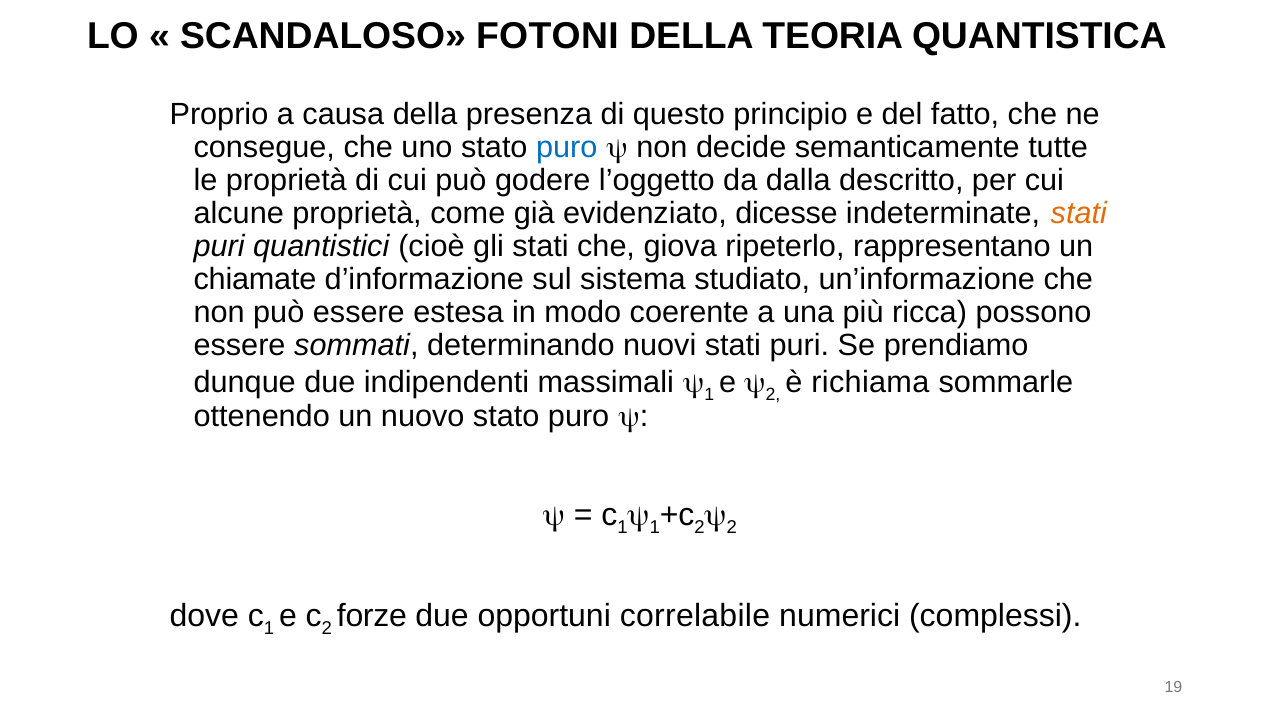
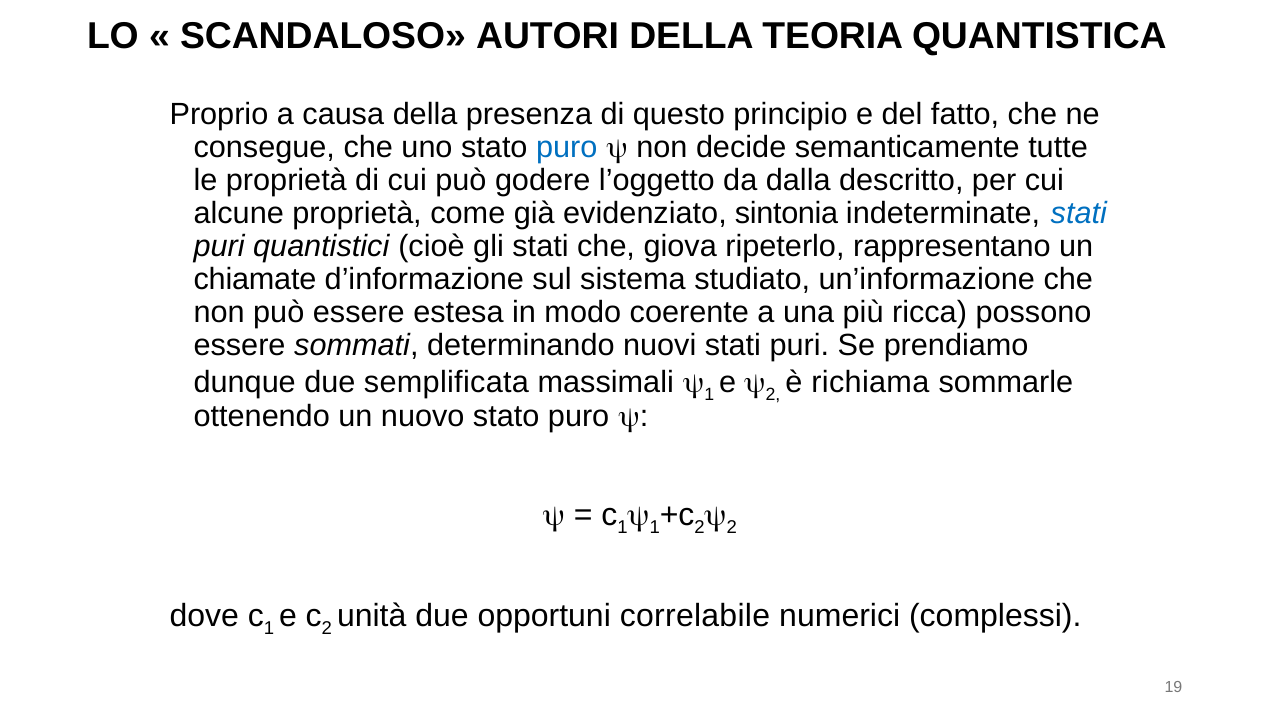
FOTONI: FOTONI -> AUTORI (548, 36)
dicesse: dicesse -> sintonia (787, 213)
stati colour: orange -> blue (1079, 213)
indipendenti: indipendenti -> semplificata (446, 382)
forze: forze -> unità (372, 616)
